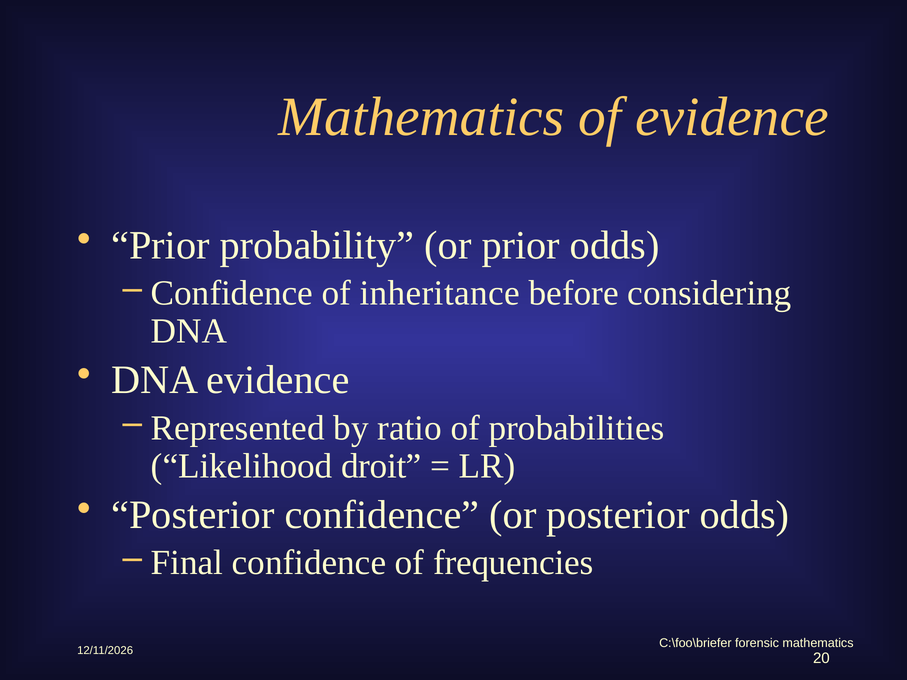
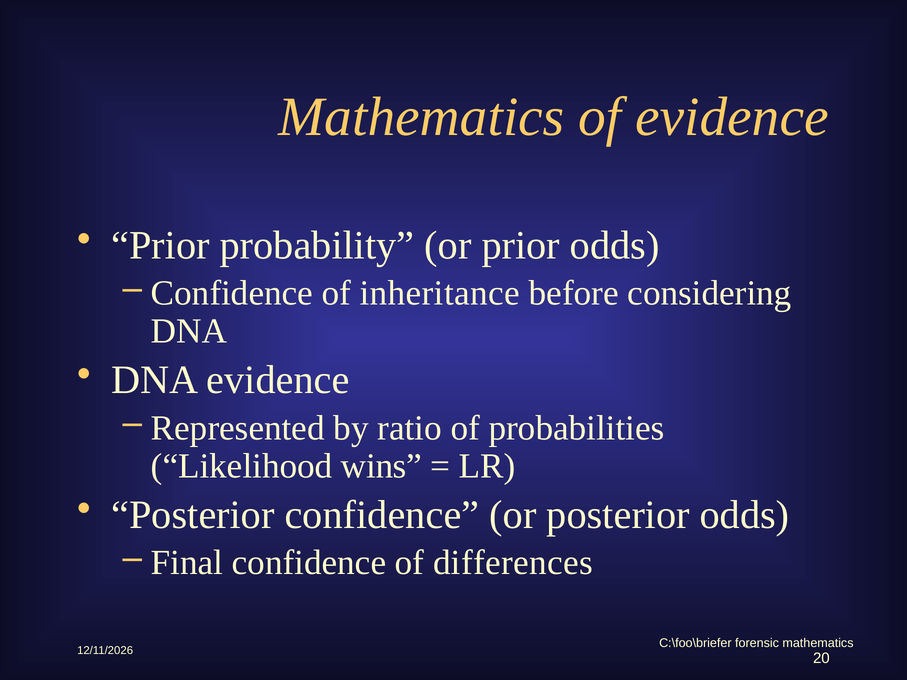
droit: droit -> wins (381, 466)
frequencies: frequencies -> differences (513, 563)
